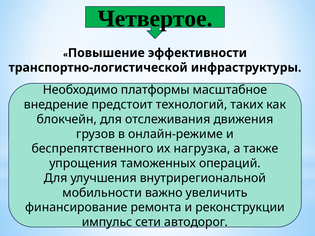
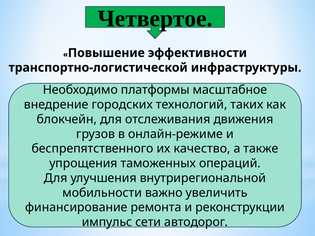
предстоит: предстоит -> городских (122, 105)
нагрузка: нагрузка -> качество (202, 149)
